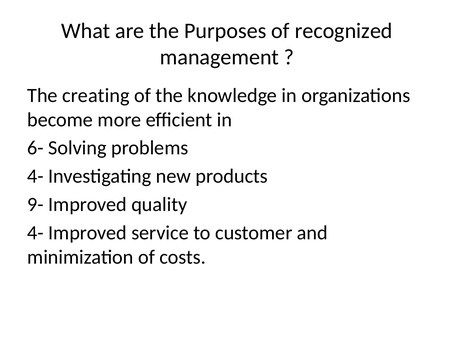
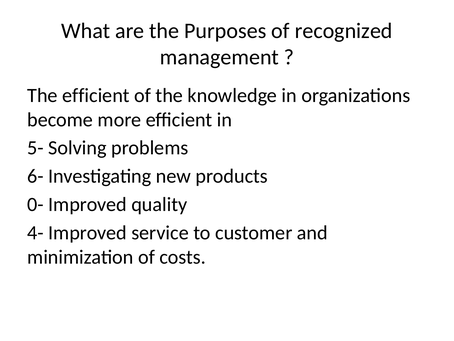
The creating: creating -> efficient (96, 95)
6-: 6- -> 5- (35, 148)
4-: 4- -> 6- (35, 176)
9-: 9- -> 0- (35, 204)
